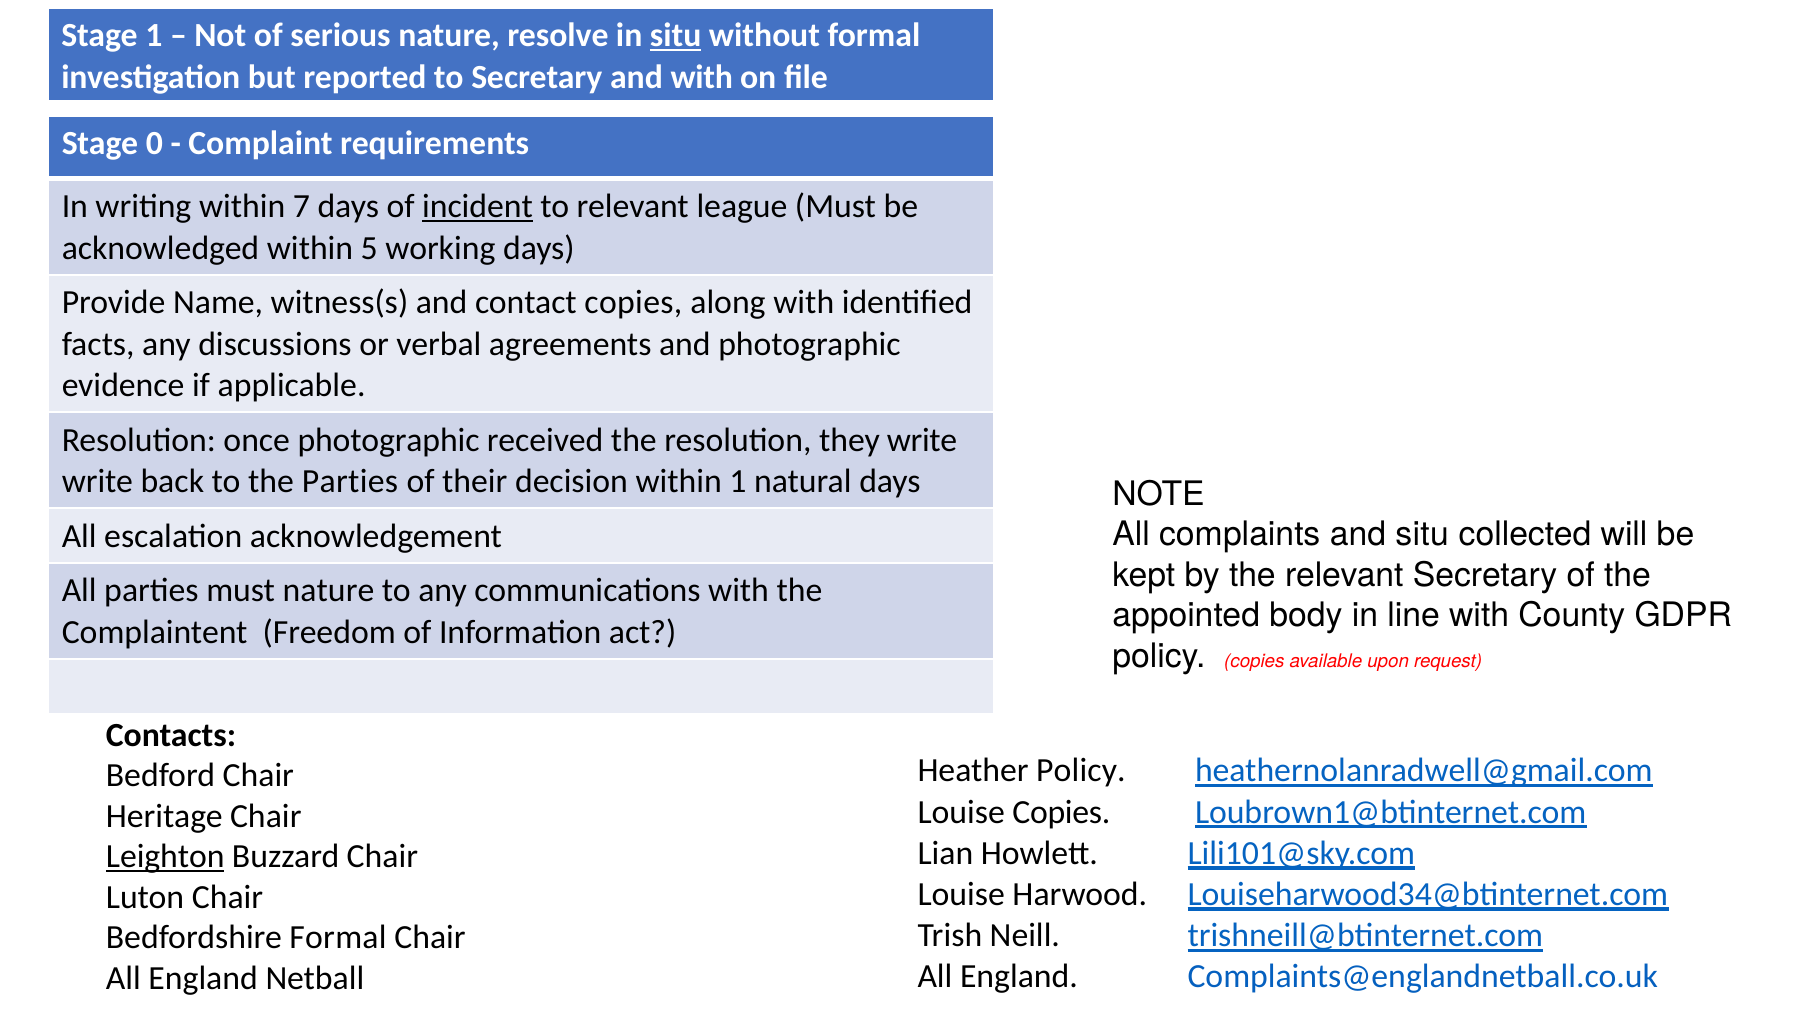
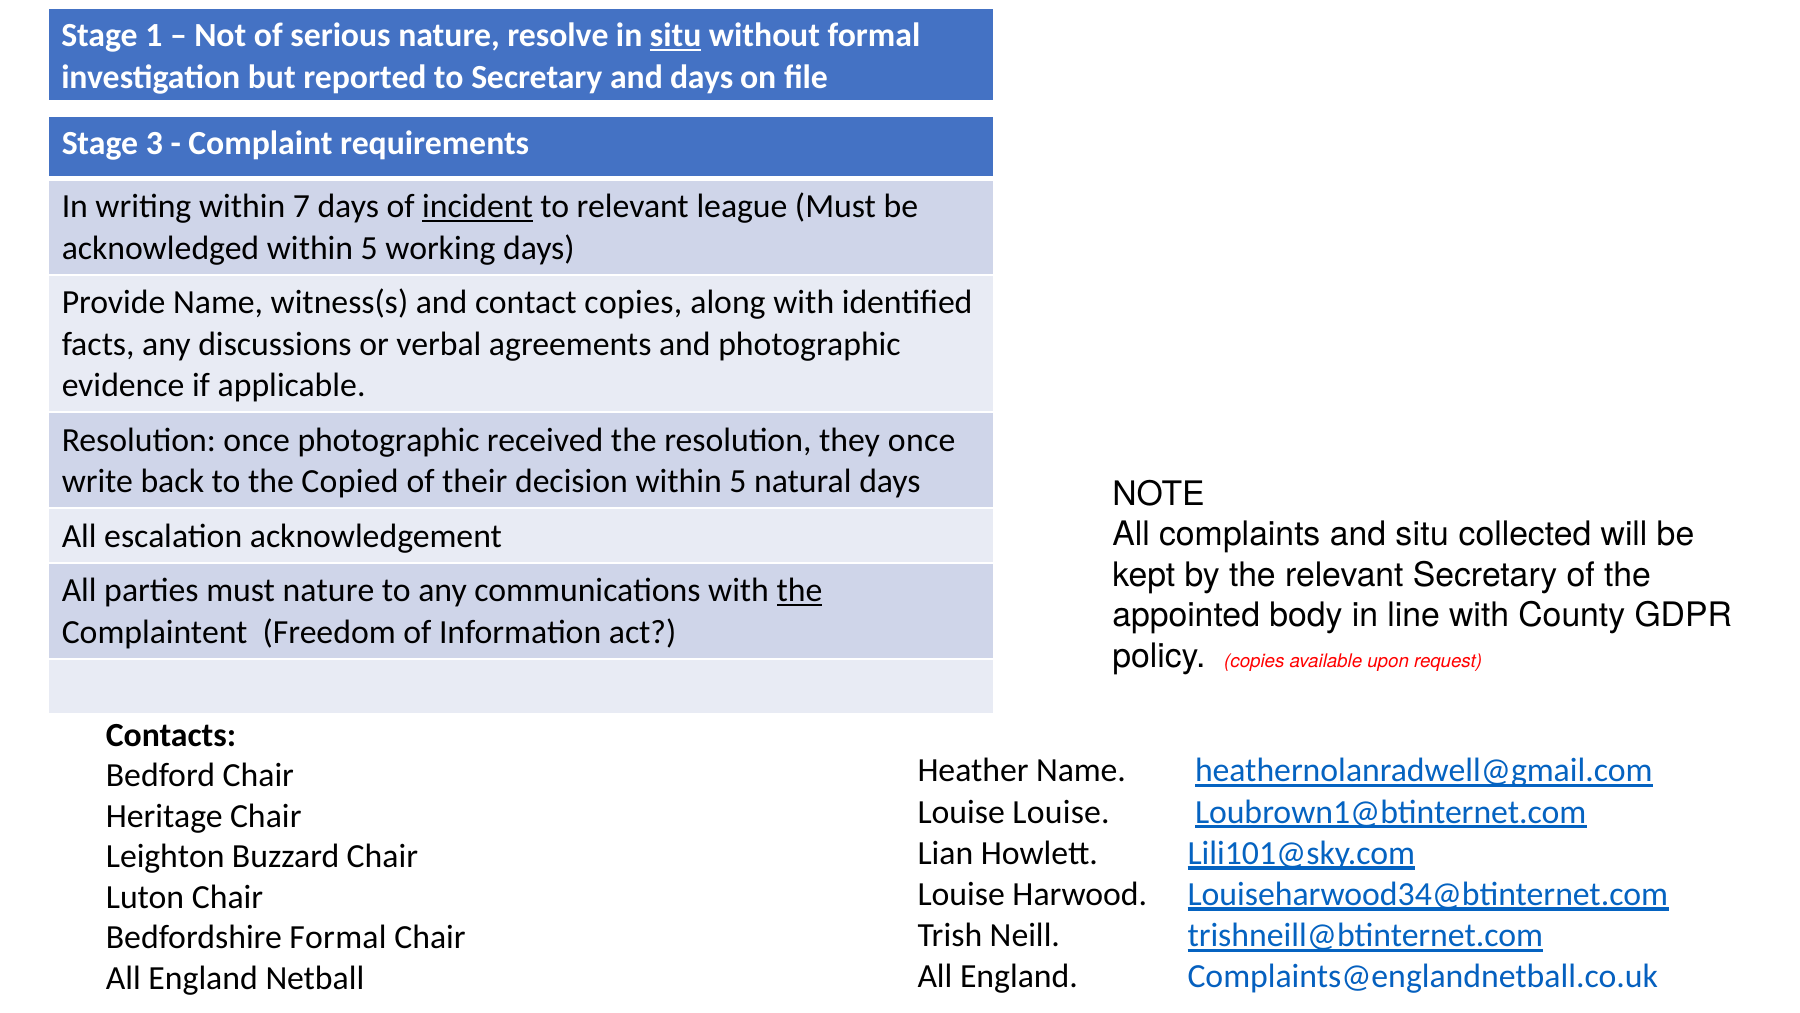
and with: with -> days (702, 77)
0: 0 -> 3 (154, 143)
they write: write -> once (922, 440)
the Parties: Parties -> Copied (350, 481)
decision within 1: 1 -> 5 (738, 481)
the underline: none -> present (799, 590)
Heather Policy: Policy -> Name (1081, 770)
Louise Copies: Copies -> Louise (1061, 812)
Leighton underline: present -> none (165, 856)
